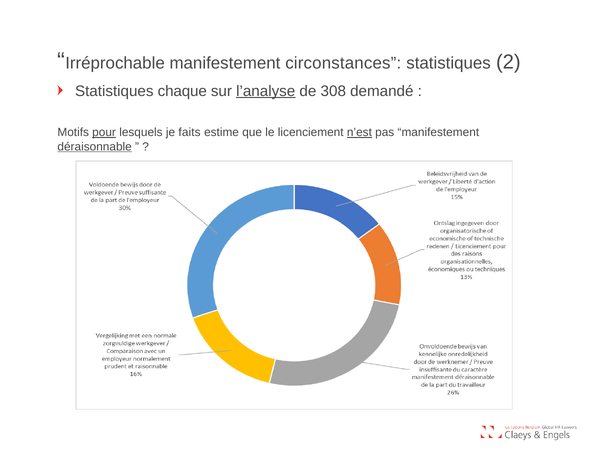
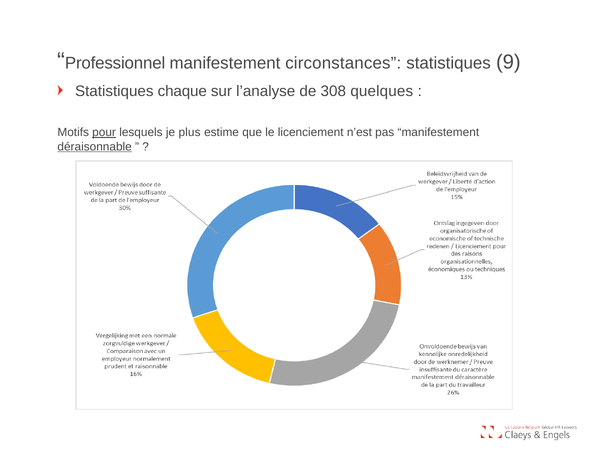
Irréprochable: Irréprochable -> Professionnel (115, 63)
2: 2 -> 9 (508, 62)
l’analyse underline: present -> none (266, 91)
demandé: demandé -> quelques (382, 91)
faits: faits -> plus (190, 132)
n’est underline: present -> none (359, 132)
